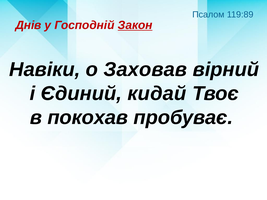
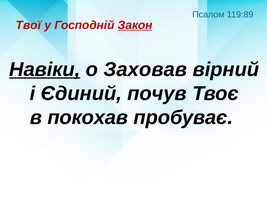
Днів: Днів -> Твої (28, 25)
Навіки underline: none -> present (45, 70)
кидай: кидай -> почув (157, 94)
